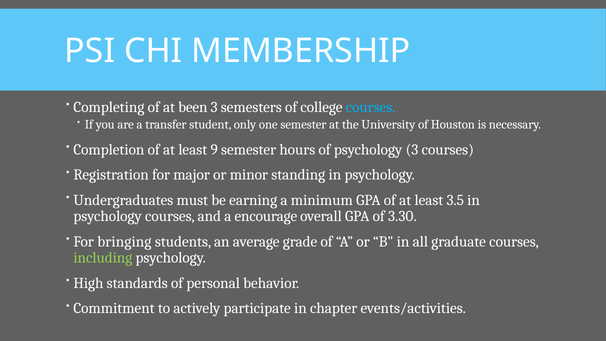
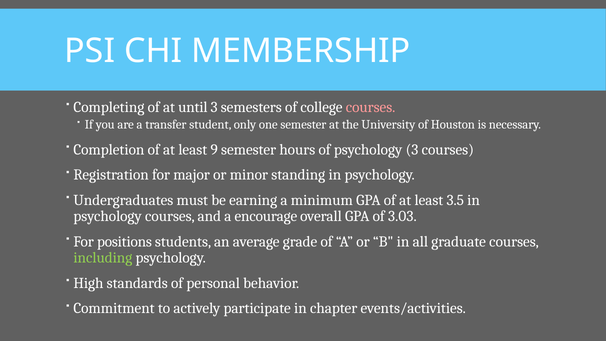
been: been -> until (193, 107)
courses colour: light blue -> pink (371, 107)
3.30: 3.30 -> 3.03 (402, 216)
bringing: bringing -> positions (124, 242)
